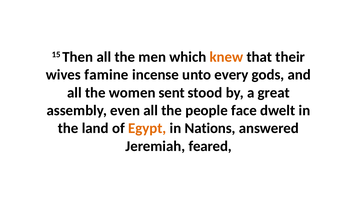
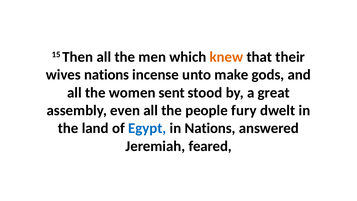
wives famine: famine -> nations (107, 75)
every: every -> make (231, 75)
face: face -> fury (244, 110)
Egypt colour: orange -> blue (147, 128)
